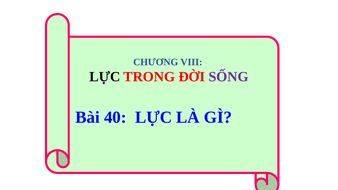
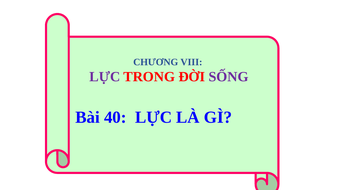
LỰC colour: black -> purple (105, 77)
